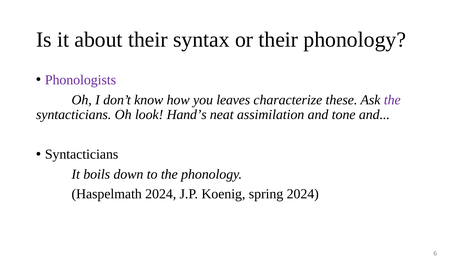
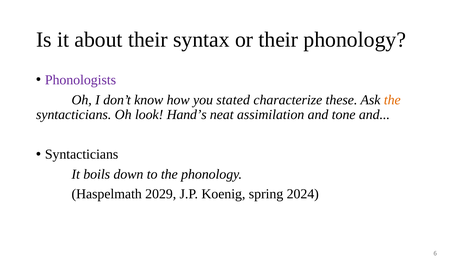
leaves: leaves -> stated (233, 100)
the colour: purple -> orange (392, 100)
Haspelmath 2024: 2024 -> 2029 (161, 194)
